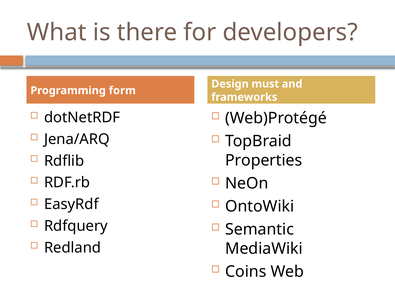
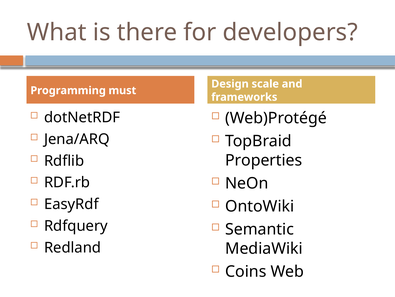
must: must -> scale (265, 84)
form: form -> must (122, 90)
